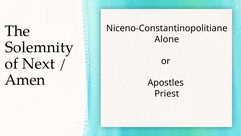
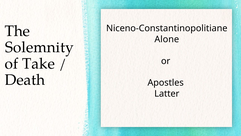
Next: Next -> Take (38, 63)
Amen: Amen -> Death (25, 80)
Priest: Priest -> Latter (167, 93)
